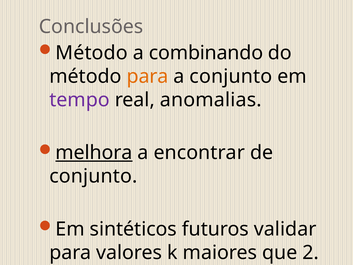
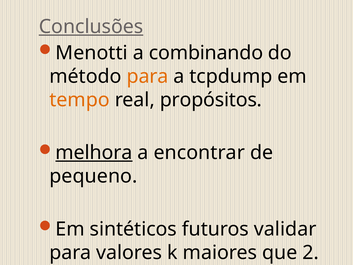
Conclusões underline: none -> present (91, 27)
Método: Método -> Menotti (92, 53)
a conjunto: conjunto -> tcpdump (231, 76)
tempo colour: purple -> orange (80, 100)
anomalias: anomalias -> propósitos (211, 100)
conjunto: conjunto -> pequeno (93, 176)
